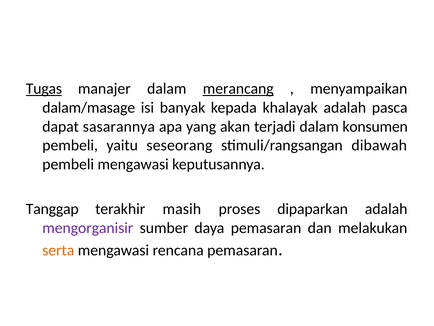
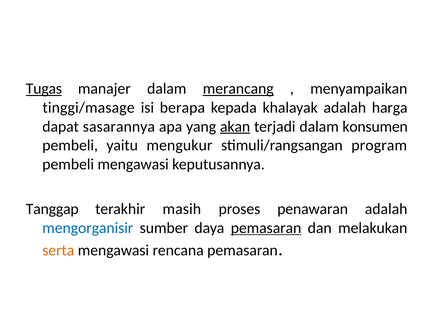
dalam/masage: dalam/masage -> tinggi/masage (89, 107)
banyak: banyak -> berapa (182, 107)
pasca: pasca -> harga (390, 107)
akan underline: none -> present (235, 126)
seseorang: seseorang -> mengukur (179, 145)
dibawah: dibawah -> program (379, 145)
dipaparkan: dipaparkan -> penawaran (313, 209)
mengorganisir colour: purple -> blue (88, 228)
pemasaran underline: none -> present (266, 228)
